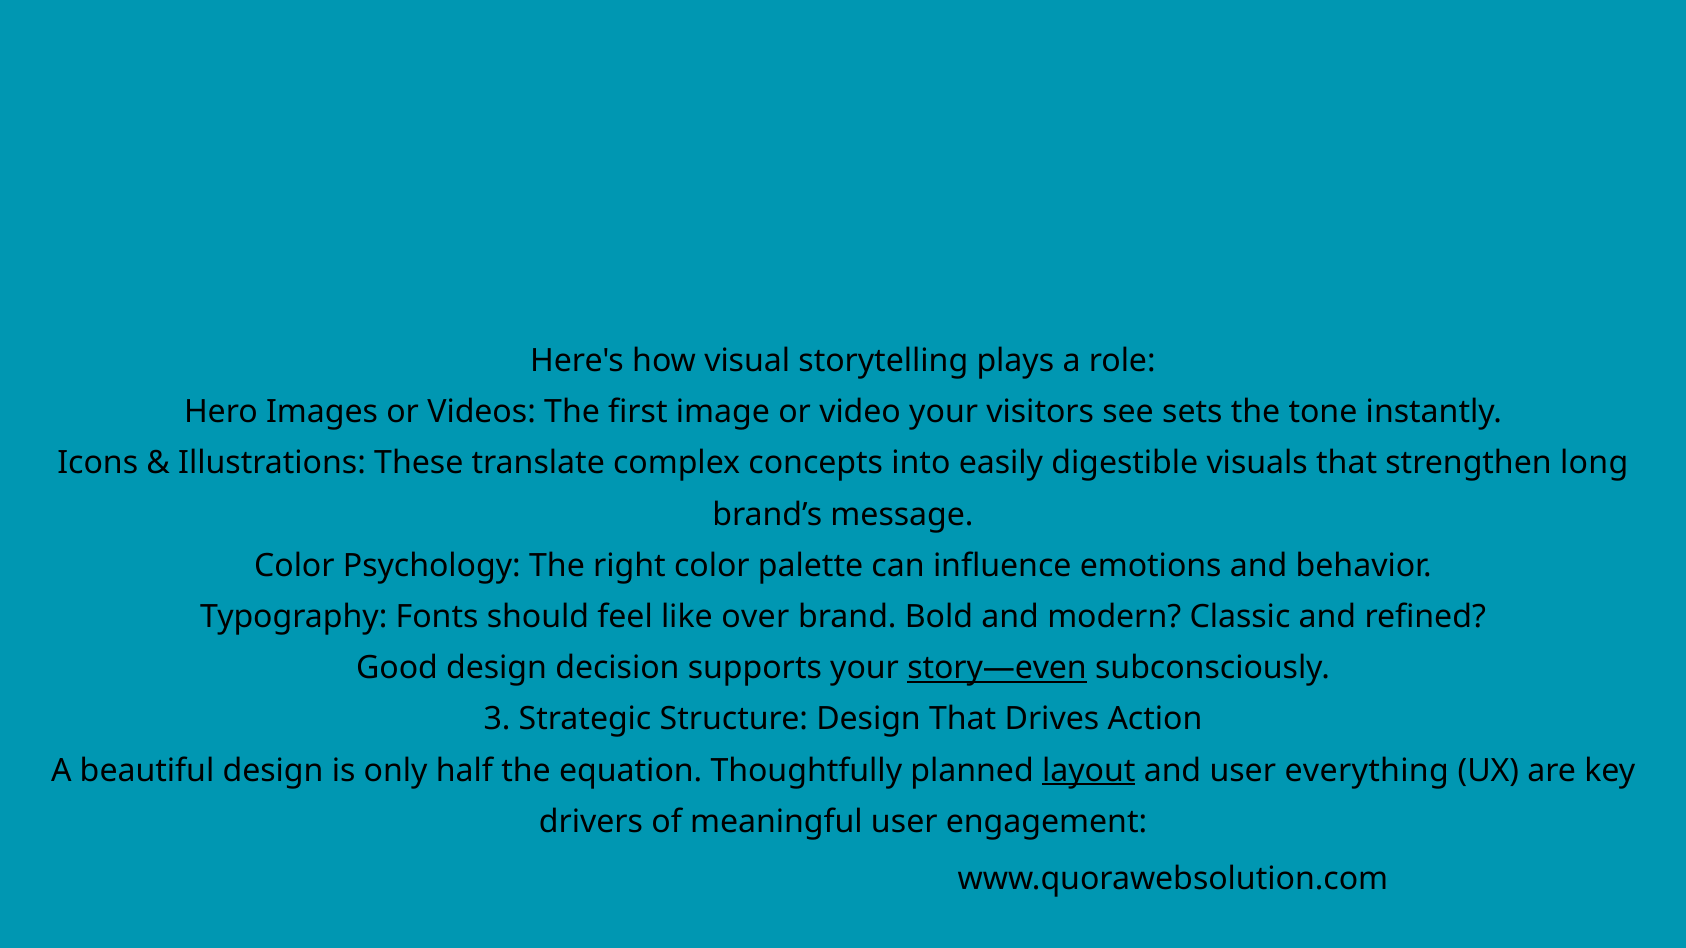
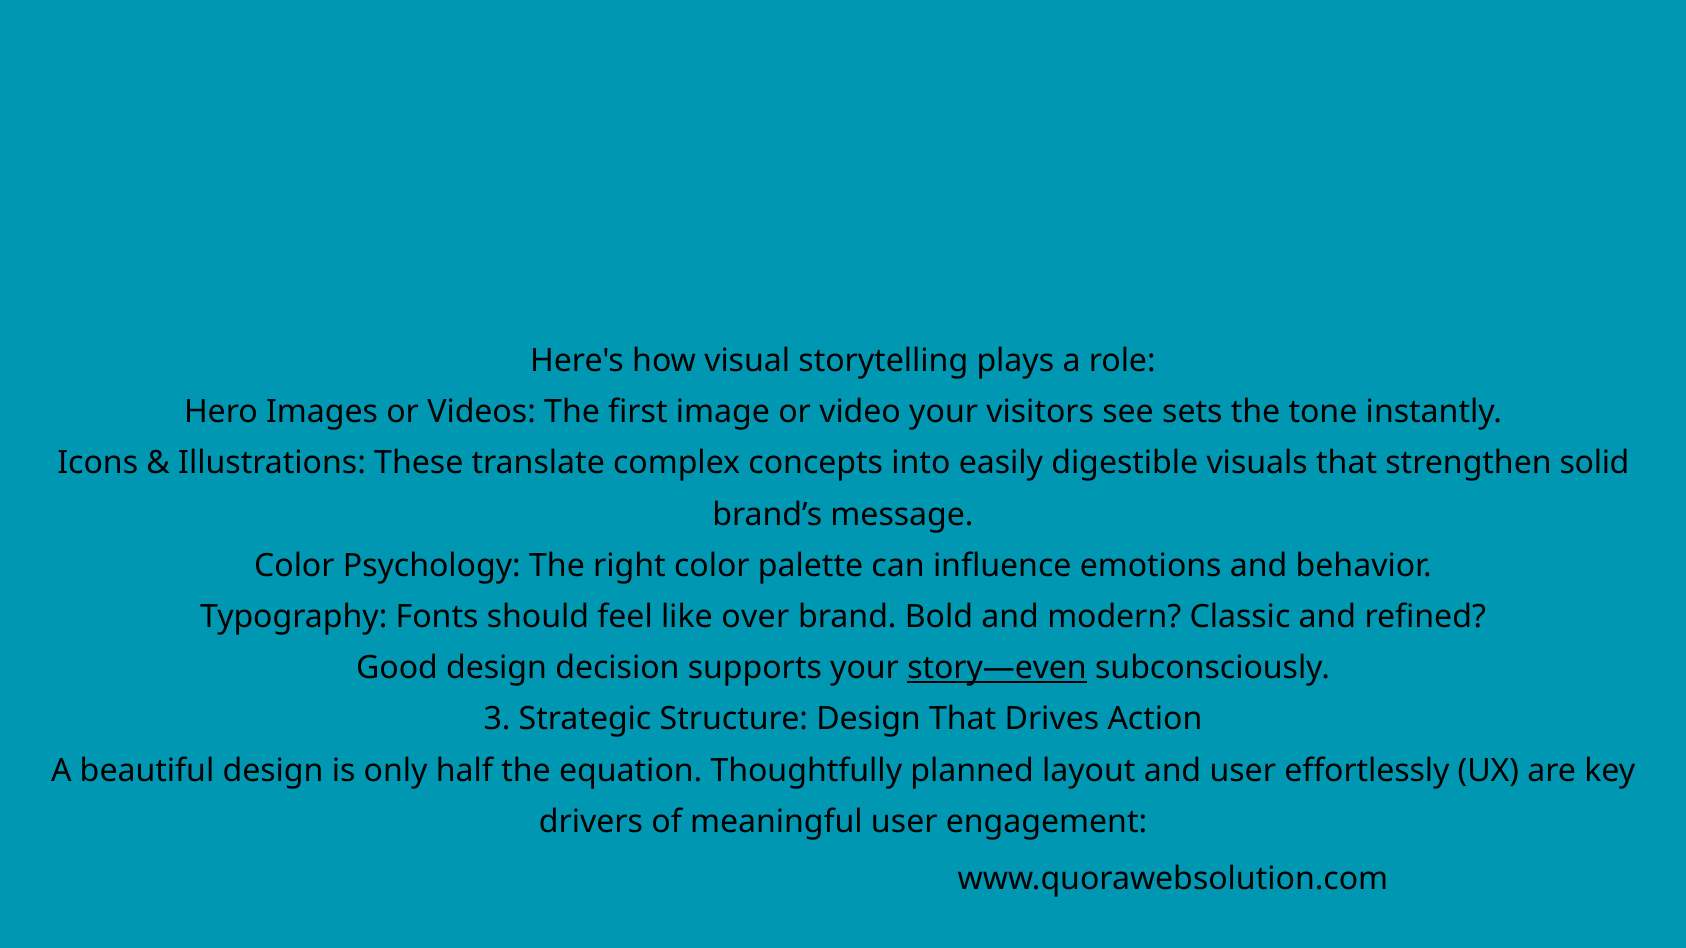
long: long -> solid (1595, 463)
layout underline: present -> none (1089, 771)
everything: everything -> effortlessly (1367, 771)
